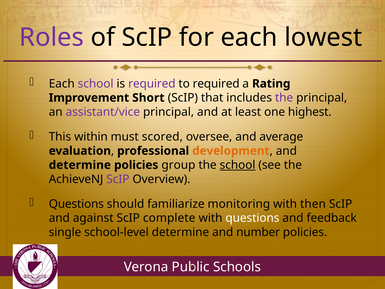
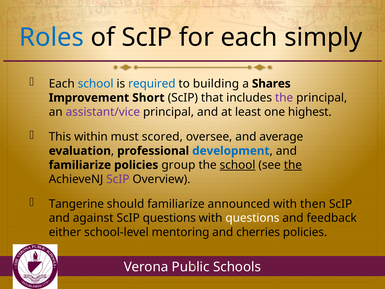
Roles colour: purple -> blue (52, 37)
lowest: lowest -> simply (323, 37)
school colour: purple -> blue (96, 84)
required colour: purple -> blue (152, 84)
to required: required -> building (216, 84)
Rating: Rating -> Shares (271, 84)
development colour: orange -> blue (231, 151)
determine: determine -> familiarize (80, 165)
the underline: none -> present (293, 165)
Questions: Questions -> Tangerine (76, 204)
monitoring: monitoring -> announced (239, 204)
ScIP complete: complete -> questions (169, 218)
single: single -> either (65, 232)
school-level determine: determine -> mentoring (181, 232)
number: number -> cherries (258, 232)
